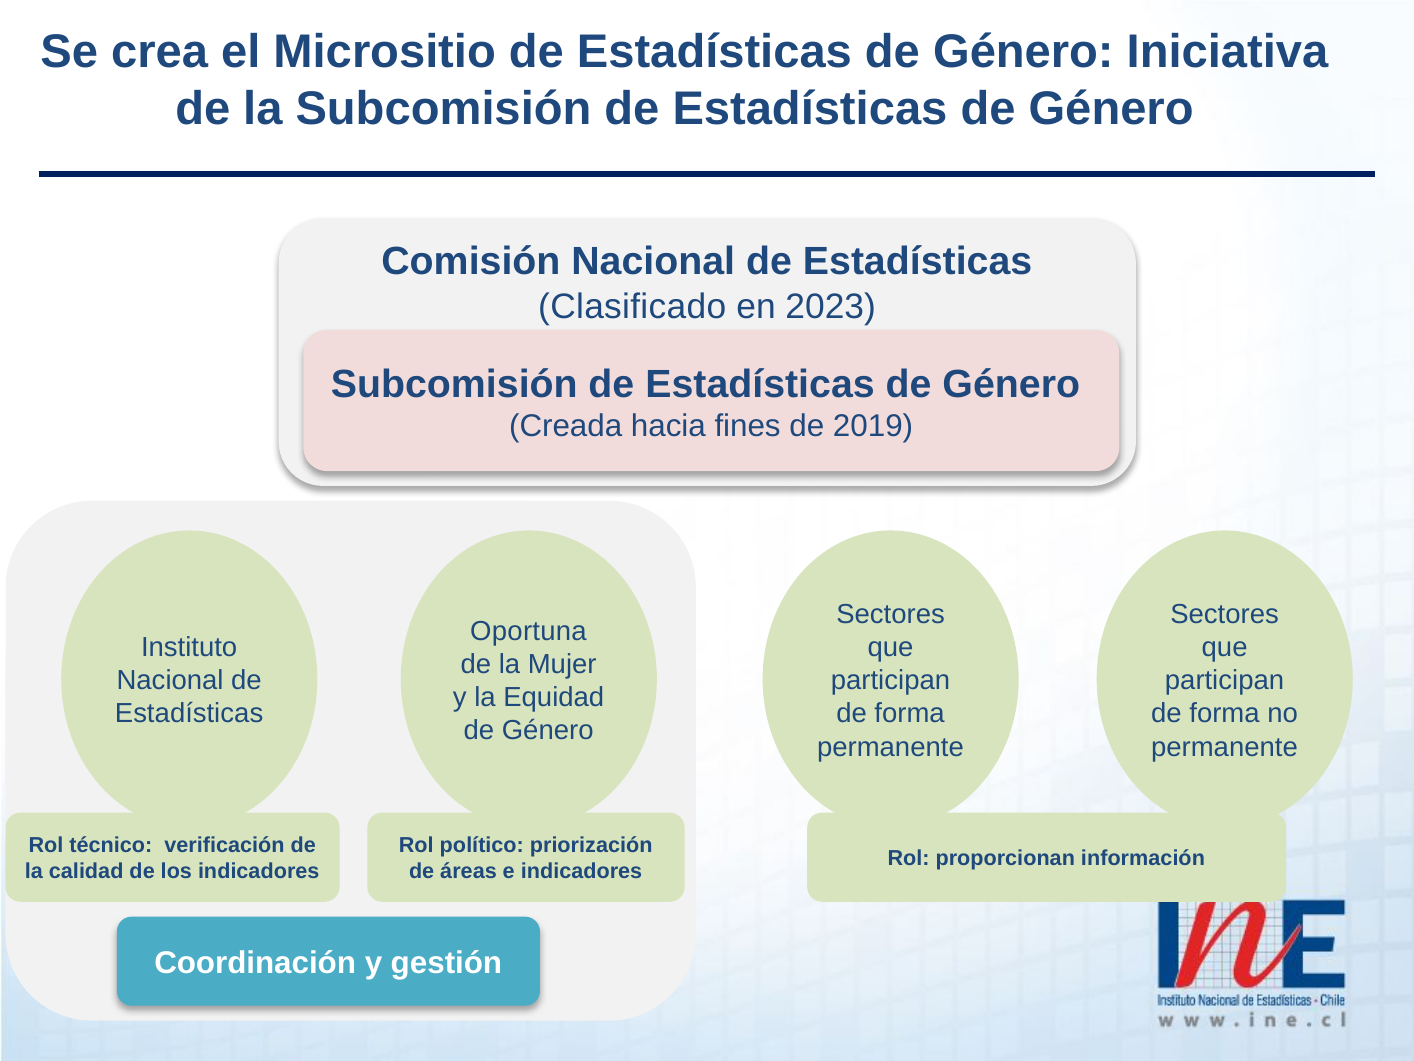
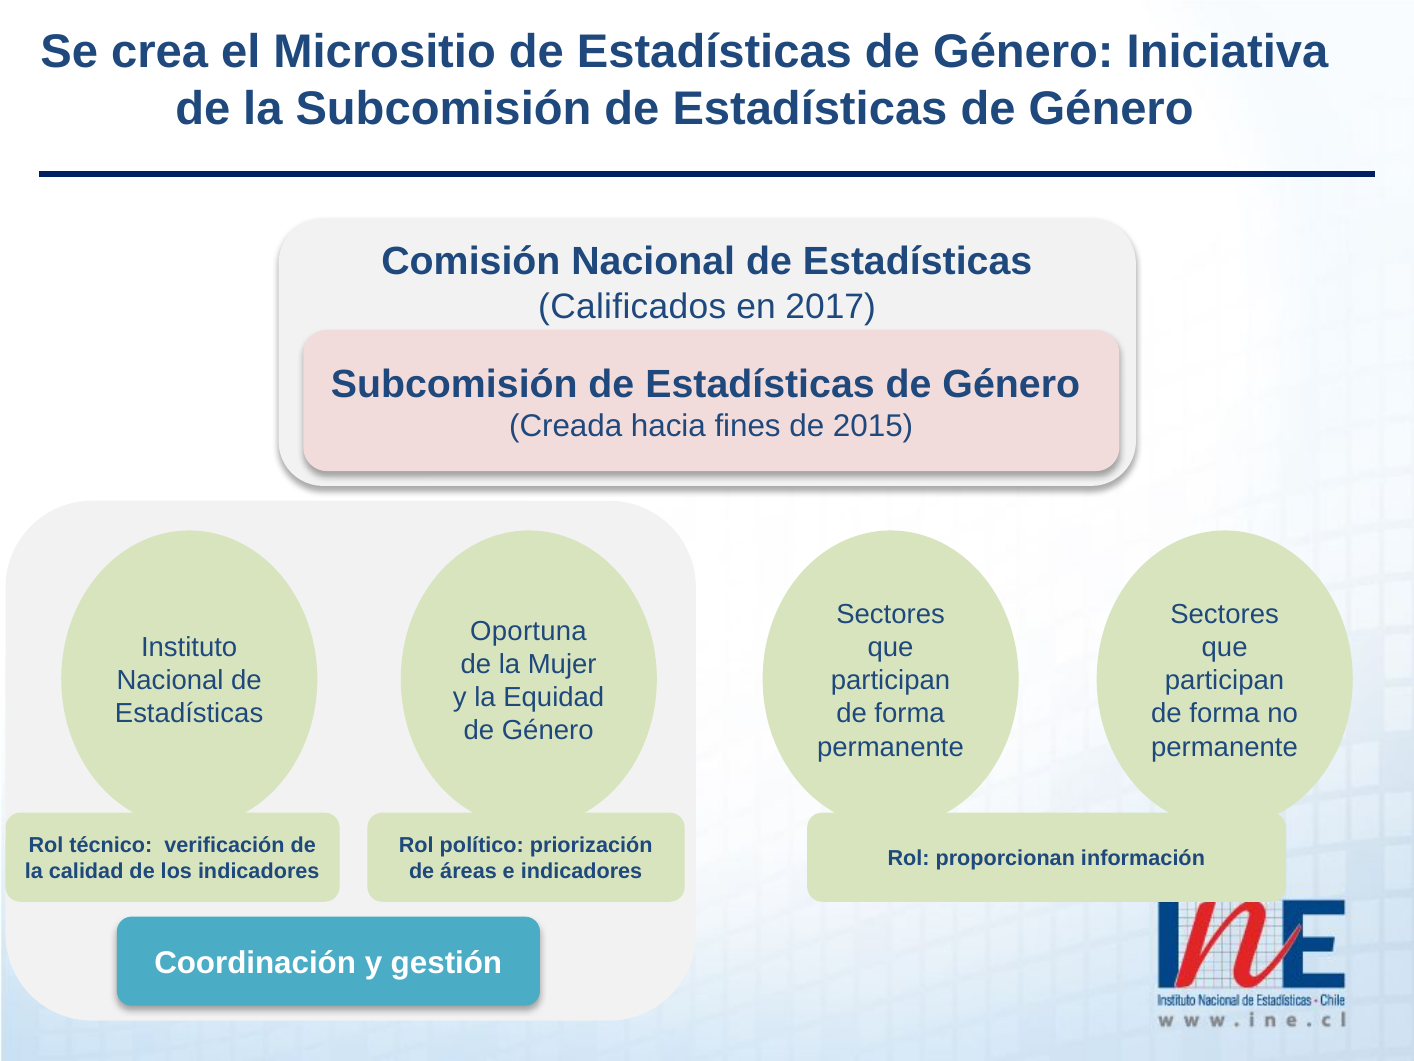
Clasificado: Clasificado -> Calificados (632, 306)
2023: 2023 -> 2017 (831, 306)
2019: 2019 -> 2015 (873, 426)
